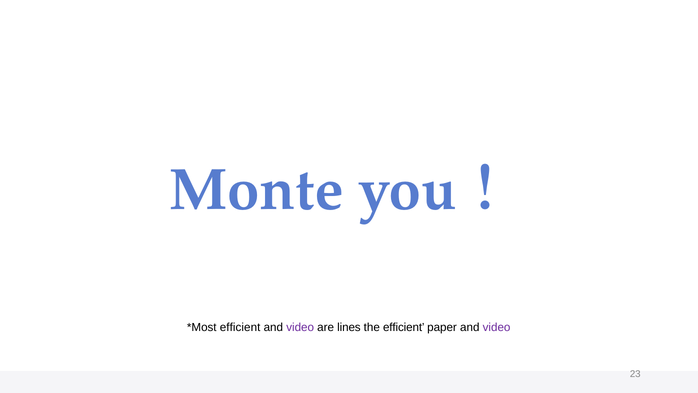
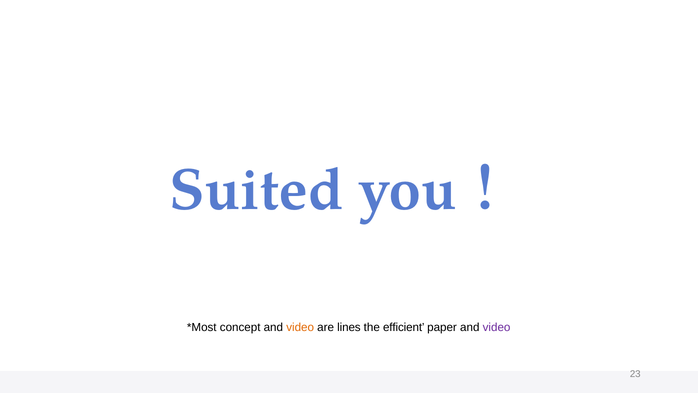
Monte: Monte -> Suited (256, 190)
efficient: efficient -> concept (240, 327)
video colour: purple -> orange (300, 327)
